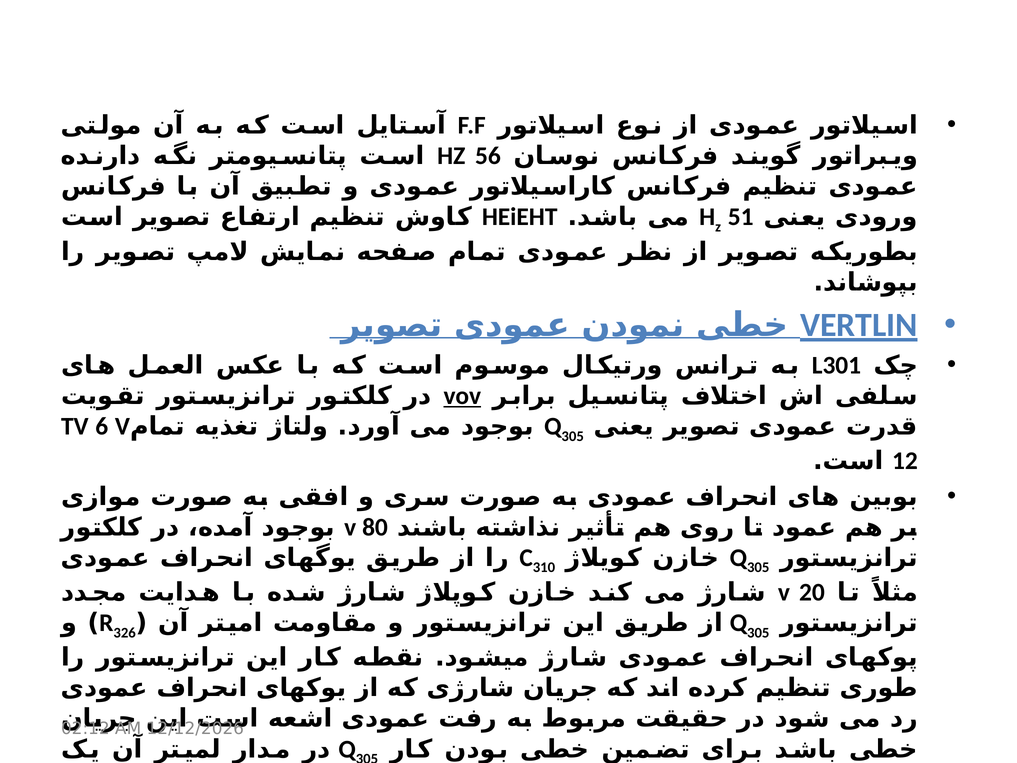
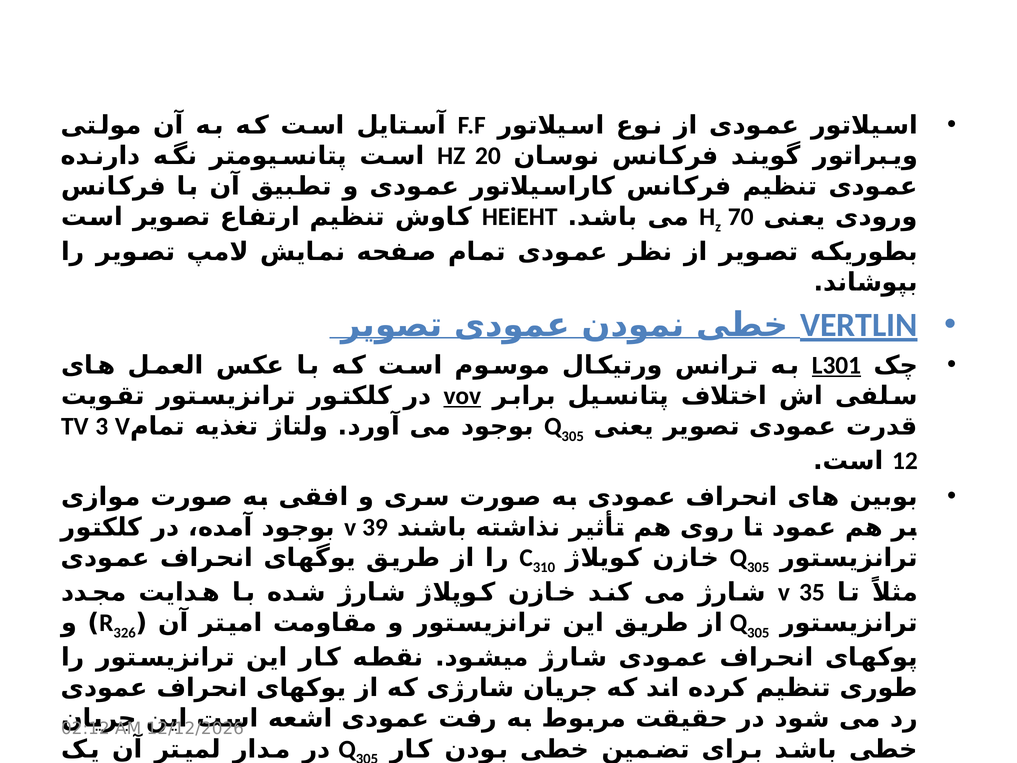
56: 56 -> 20 (488, 156)
51: 51 -> 70 (741, 217)
L301 underline: none -> present (836, 365)
6: 6 -> 3 (102, 426)
80: 80 -> 39 (375, 527)
20: 20 -> 35 (812, 592)
